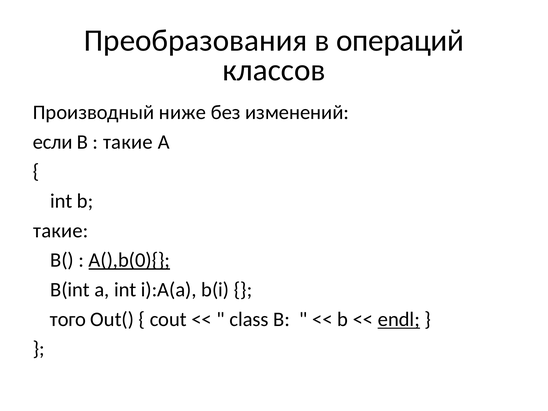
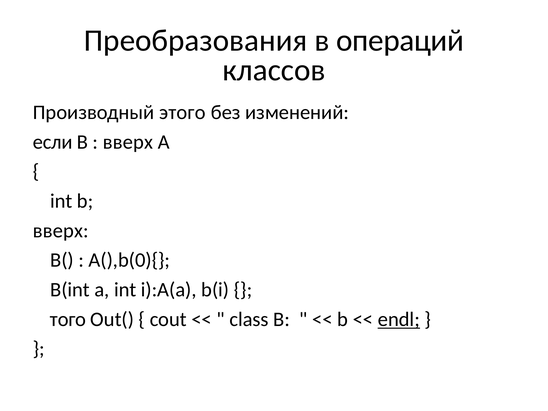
ниже: ниже -> этого (182, 112)
такие: такие -> вверх (128, 142)
такие: такие -> вверх (61, 231)
A(),b(0){ underline: present -> none (129, 260)
